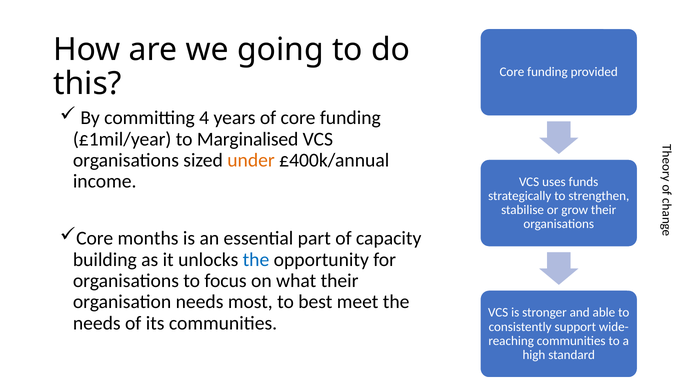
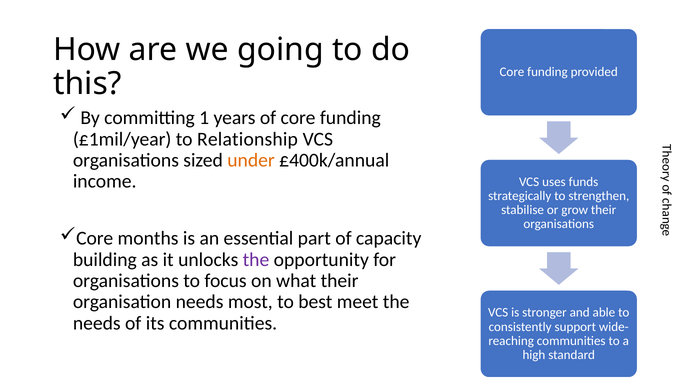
4: 4 -> 1 (204, 118)
Marginalised: Marginalised -> Relationship (247, 139)
the colour: blue -> purple (256, 260)
